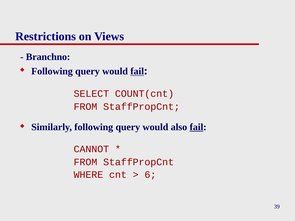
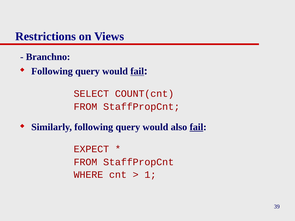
CANNOT: CANNOT -> EXPECT (91, 149)
6: 6 -> 1 (150, 175)
